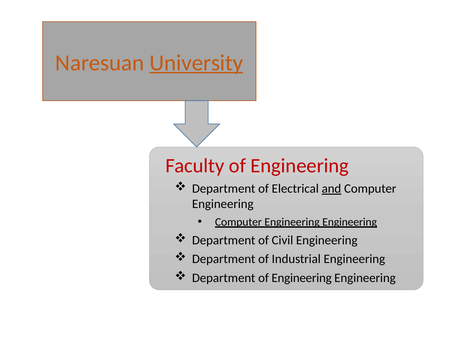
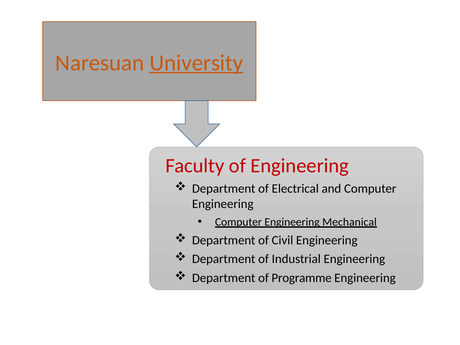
and underline: present -> none (331, 189)
Computer Engineering Engineering: Engineering -> Mechanical (350, 222)
Department of Engineering: Engineering -> Programme (302, 278)
